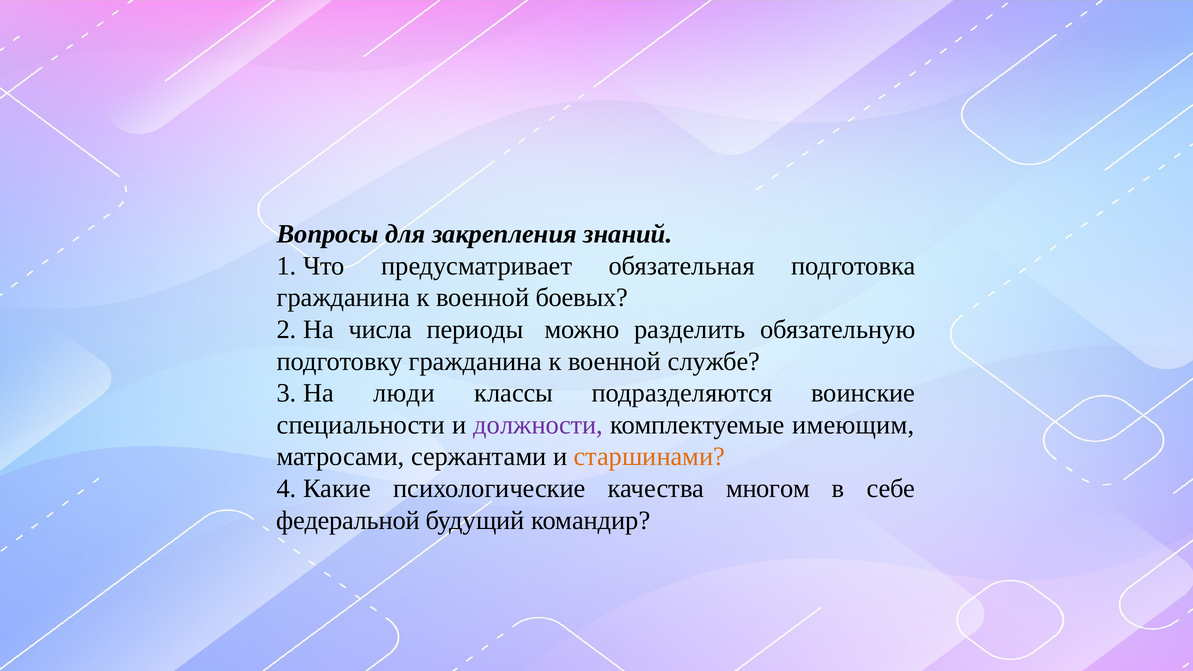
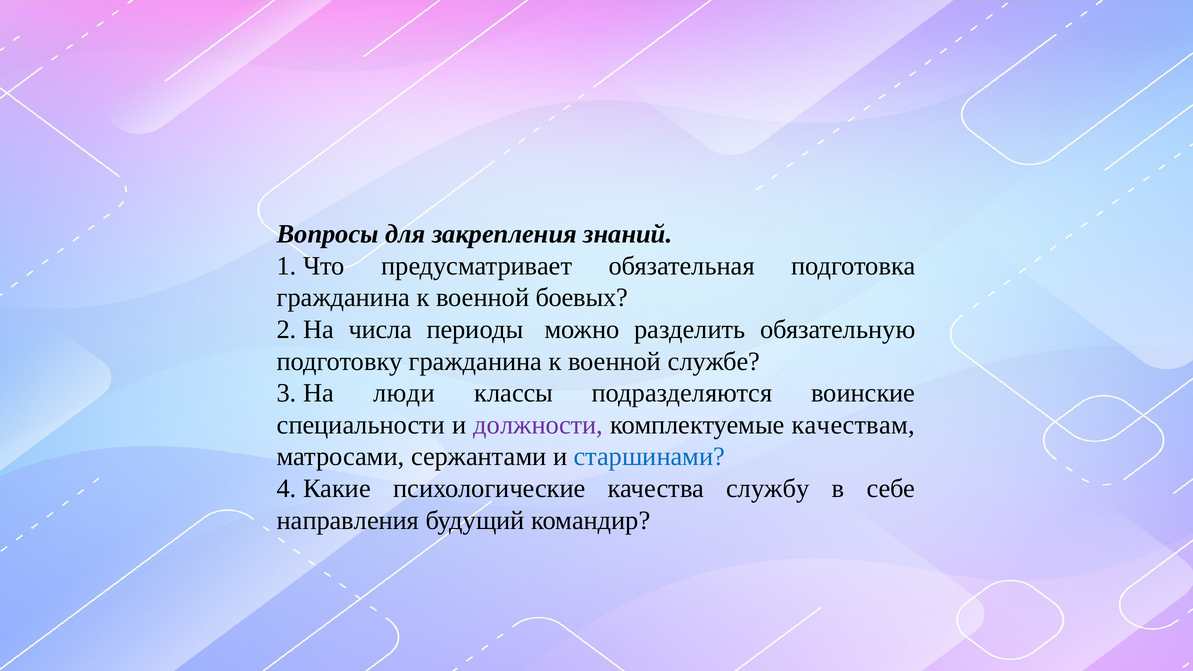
имеющим: имеющим -> качествам (853, 425)
старшинами colour: orange -> blue (649, 457)
многом: многом -> службу (768, 489)
федеральной: федеральной -> направления (348, 520)
